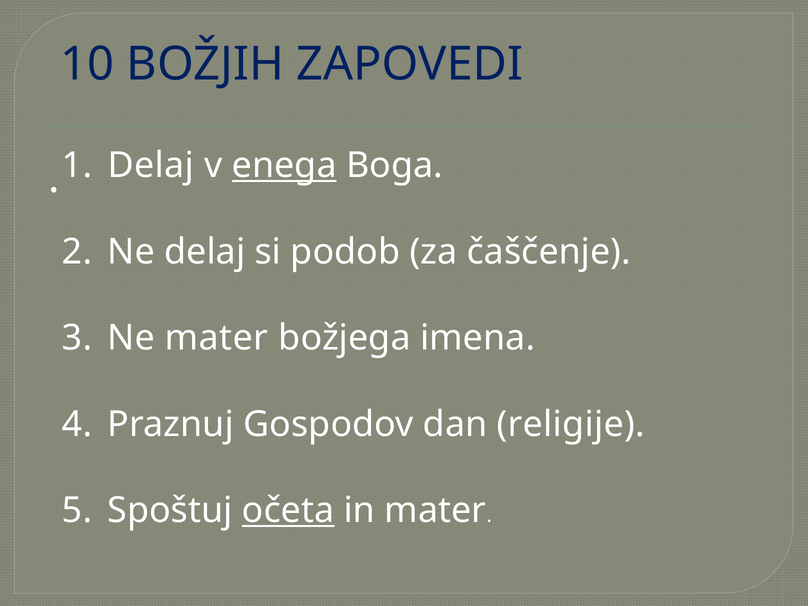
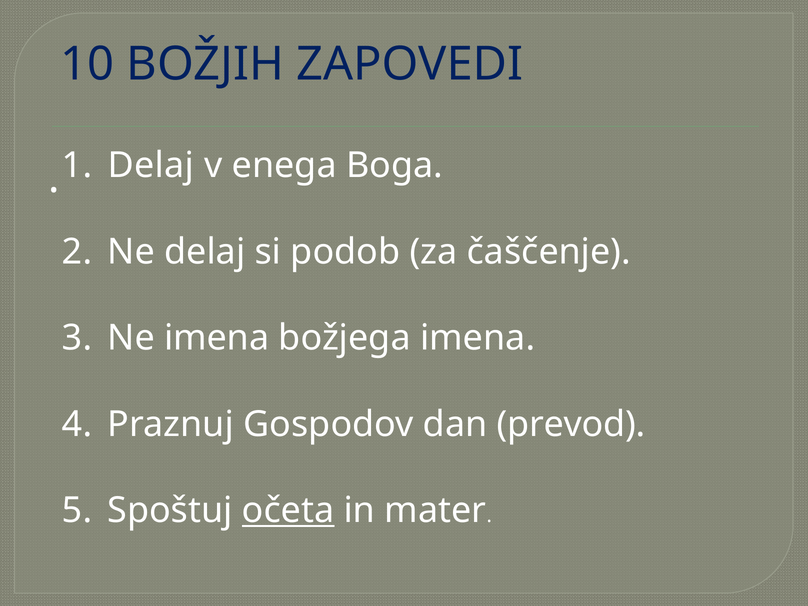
enega underline: present -> none (284, 166)
Ne mater: mater -> imena (217, 338)
religije: religije -> prevod (571, 424)
